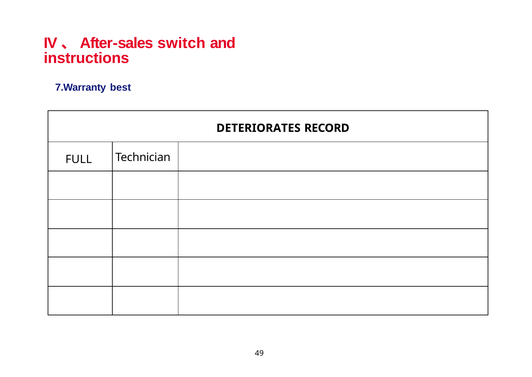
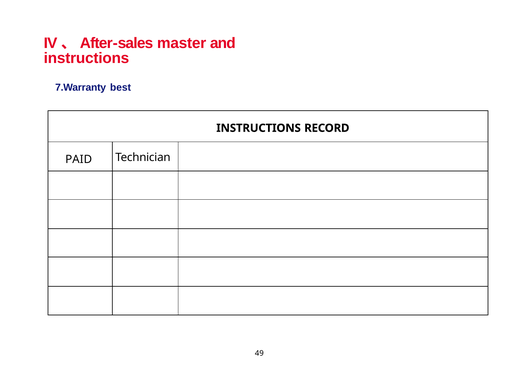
switch: switch -> master (182, 43)
DETERIORATES: DETERIORATES -> INSTRUCTIONS (259, 128)
FULL: FULL -> PAID (79, 160)
